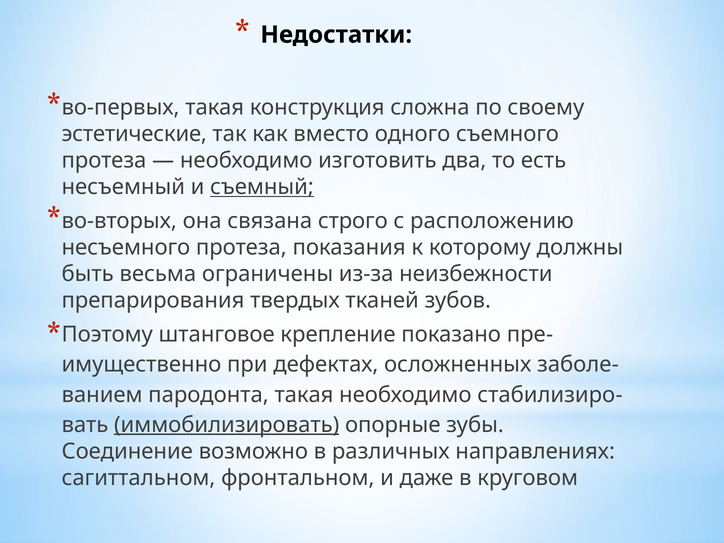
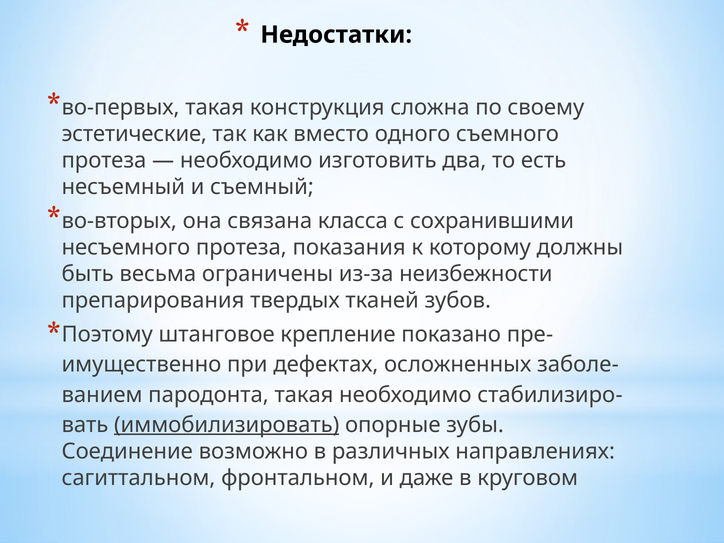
съемный underline: present -> none (262, 187)
строго: строго -> класса (353, 221)
расположению: расположению -> сохранившими (492, 221)
